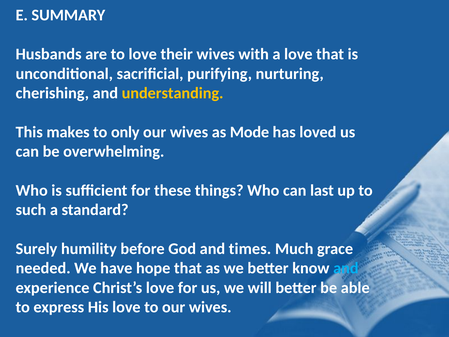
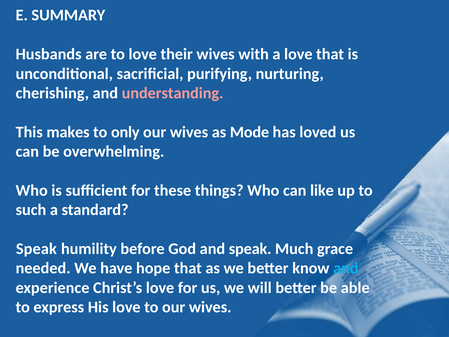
understanding colour: yellow -> pink (173, 93)
last: last -> like (322, 190)
Surely: Surely -> Speak (36, 249)
and times: times -> speak (250, 249)
